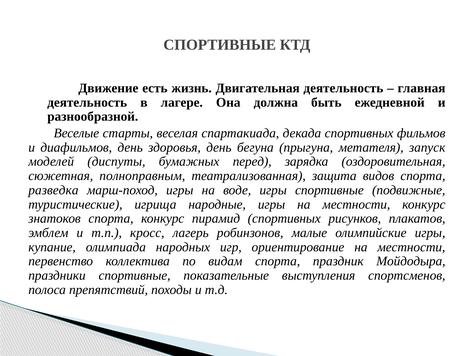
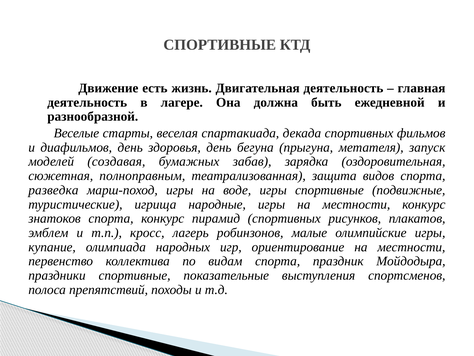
диспуты: диспуты -> создавая (116, 161)
перед: перед -> забав (252, 161)
